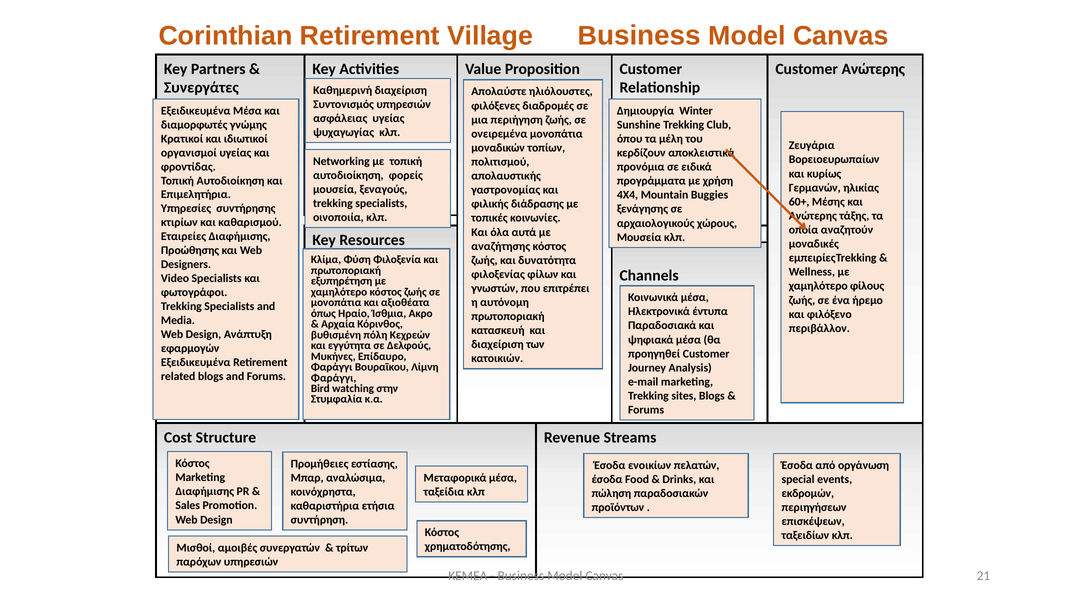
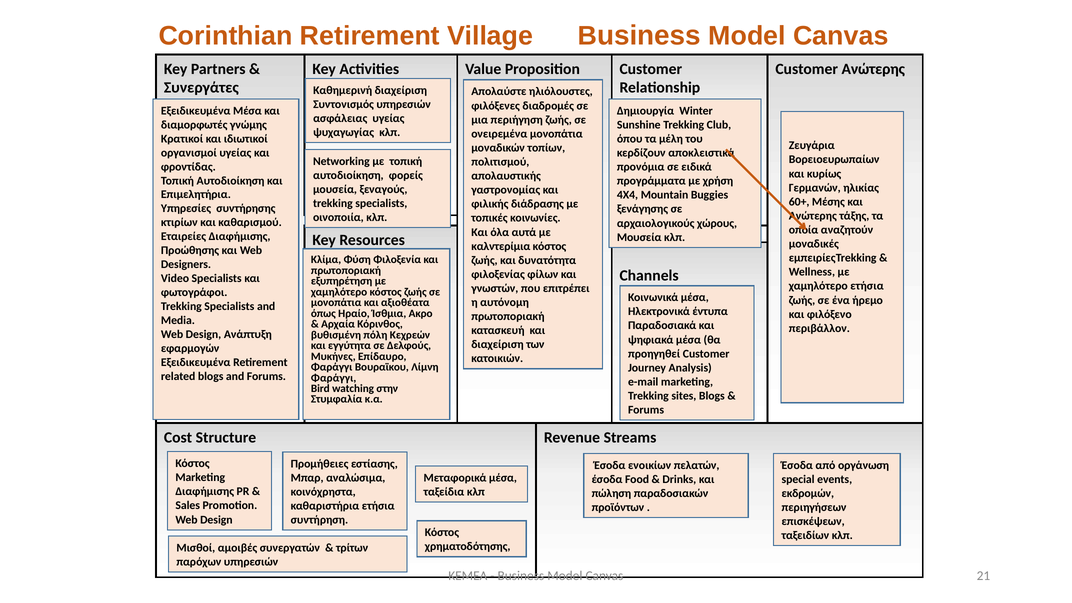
αναζήτησης: αναζήτησης -> καλντερίμια (501, 246)
χαμηλότερο φίλους: φίλους -> ετήσια (867, 286)
